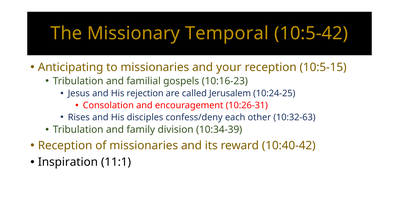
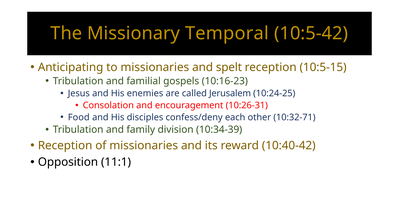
your: your -> spelt (229, 67)
rejection: rejection -> enemies (145, 94)
Rises: Rises -> Food (79, 117)
10:32-63: 10:32-63 -> 10:32-71 (294, 117)
Inspiration: Inspiration -> Opposition (68, 162)
